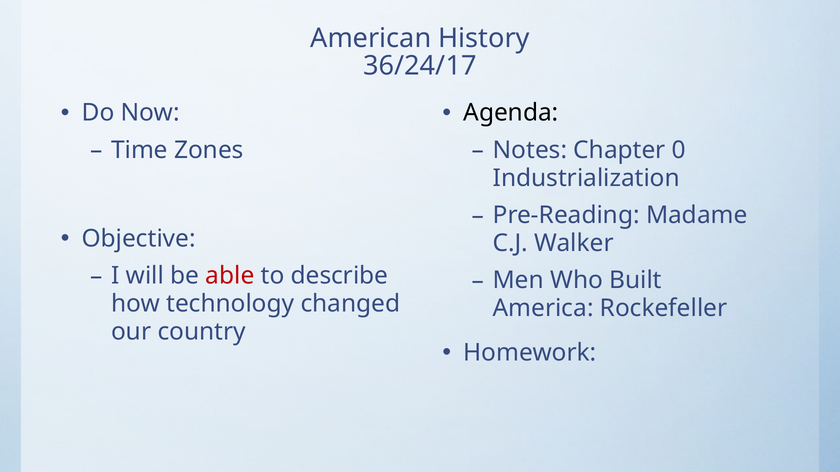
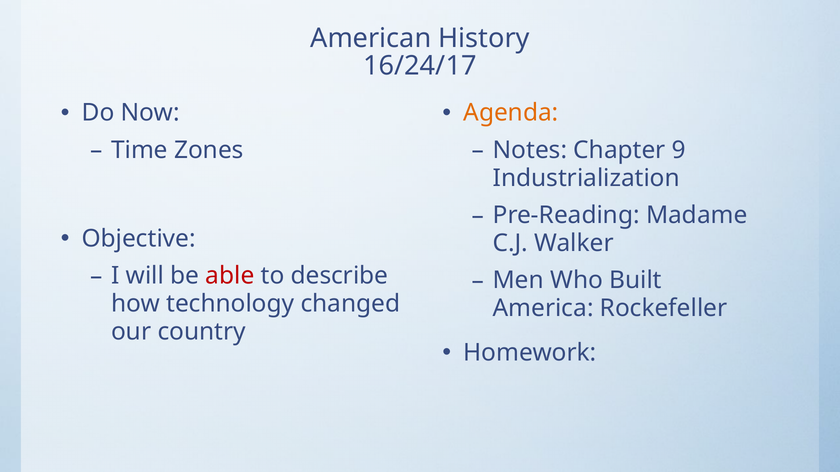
36/24/17: 36/24/17 -> 16/24/17 (420, 66)
Agenda colour: black -> orange (511, 113)
0: 0 -> 9 (679, 150)
